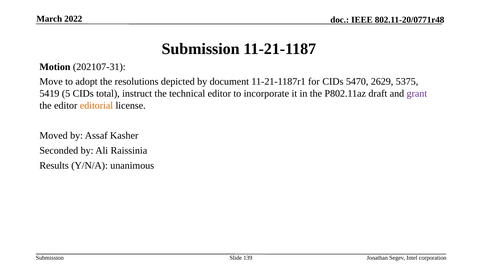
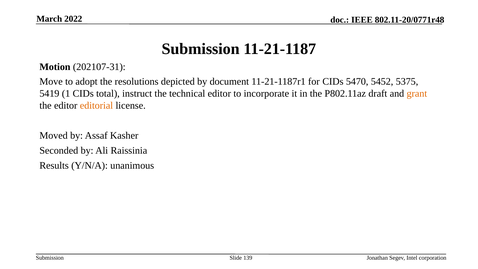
2629: 2629 -> 5452 (382, 82)
5: 5 -> 1 (66, 94)
grant colour: purple -> orange (417, 94)
